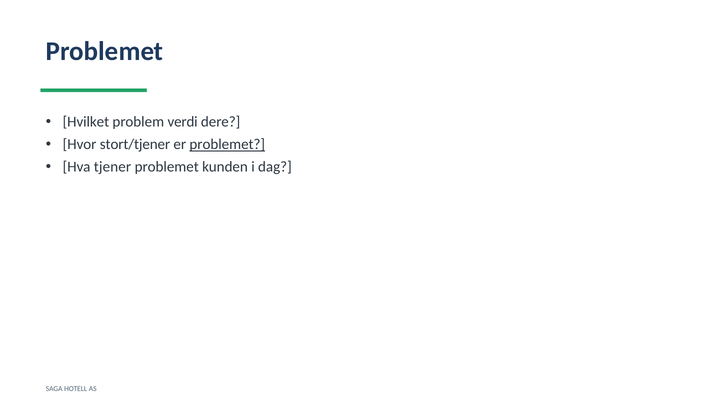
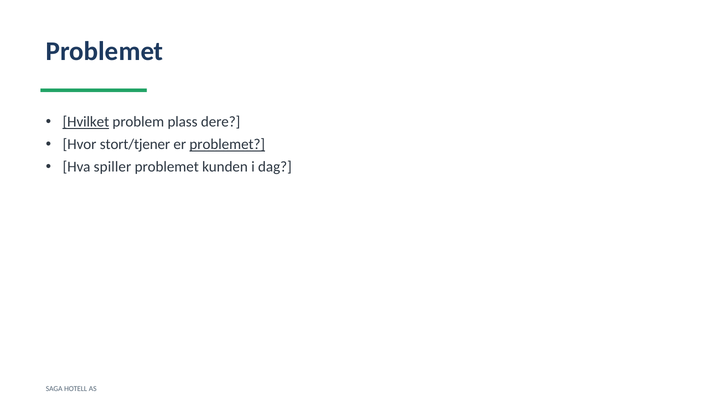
Hvilket underline: none -> present (86, 122)
verdi: verdi -> plass (183, 122)
tjener: tjener -> spiller (113, 167)
